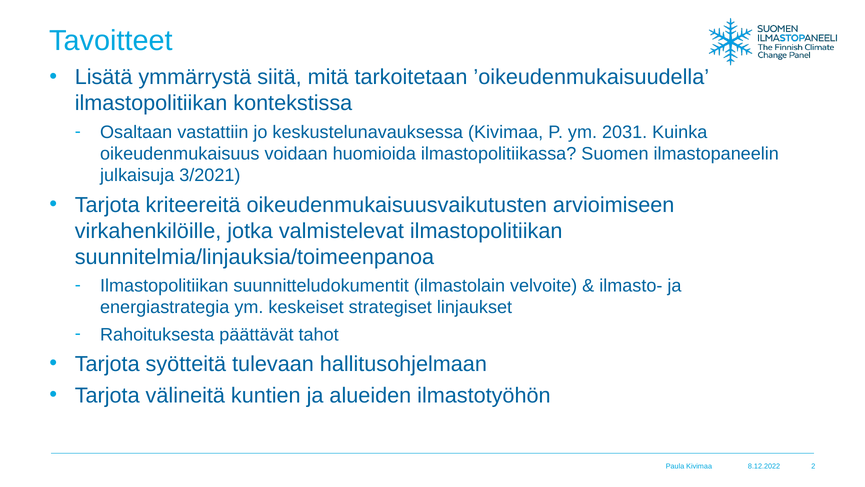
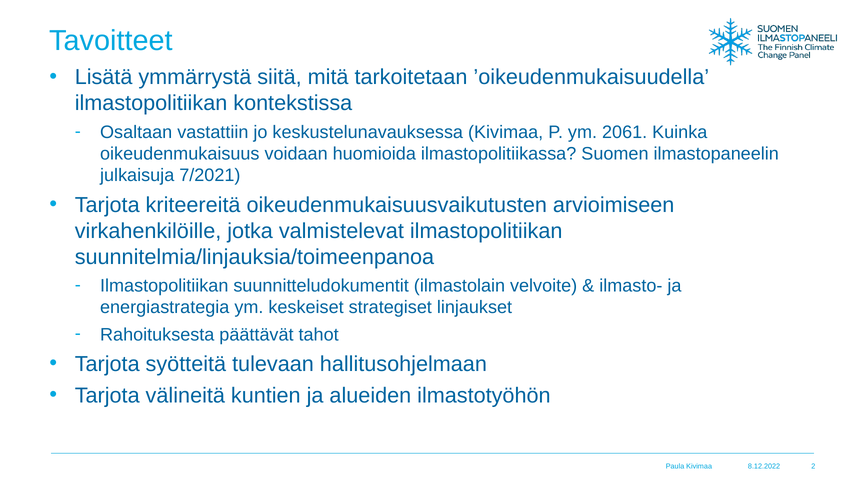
2031: 2031 -> 2061 (625, 132)
3/2021: 3/2021 -> 7/2021 (210, 175)
